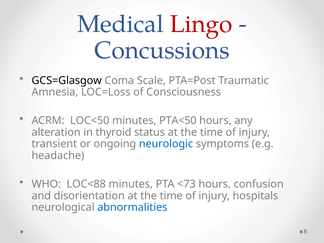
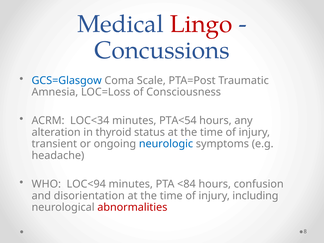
GCS=Glasgow colour: black -> blue (67, 80)
LOC<50: LOC<50 -> LOC<34 (90, 121)
PTA<50: PTA<50 -> PTA<54 (178, 121)
LOC<88: LOC<88 -> LOC<94 (86, 184)
<73: <73 -> <84 (186, 184)
hospitals: hospitals -> including (255, 196)
abnormalities colour: blue -> red (132, 207)
